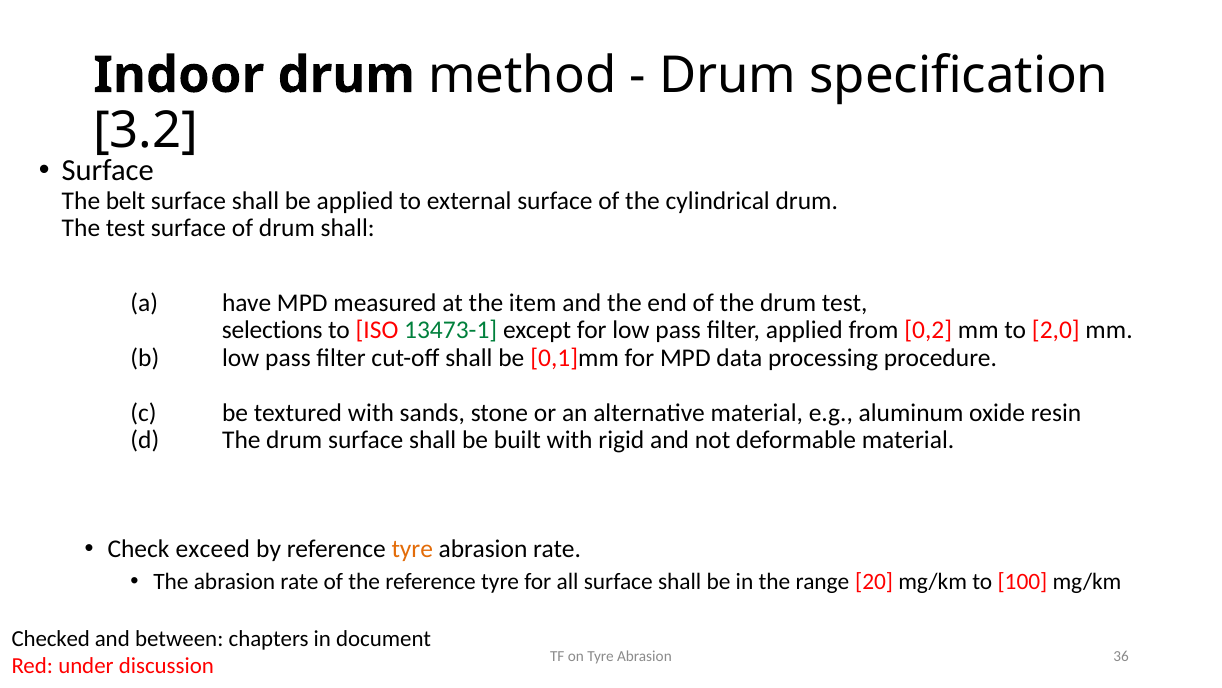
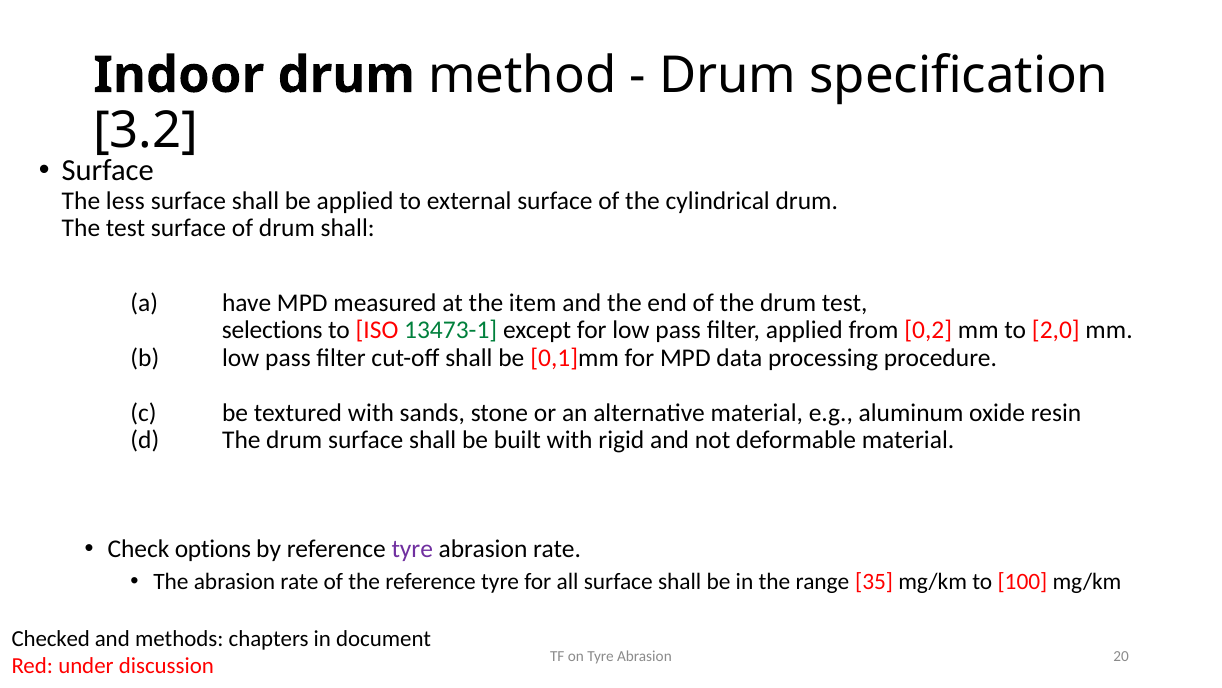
belt: belt -> less (125, 201)
exceed: exceed -> options (213, 548)
tyre colour: orange -> purple (412, 548)
20: 20 -> 35 (874, 581)
between: between -> methods (179, 638)
36: 36 -> 20 (1121, 656)
